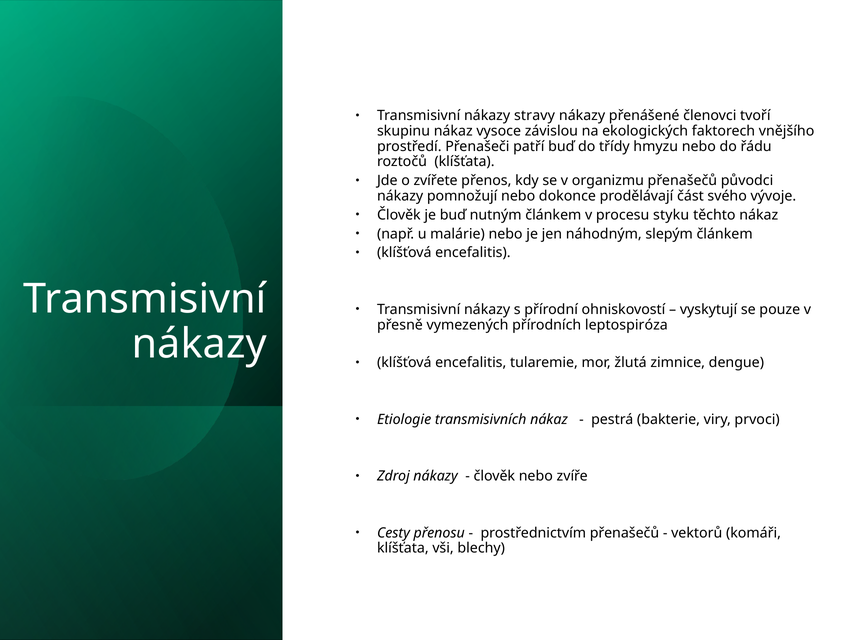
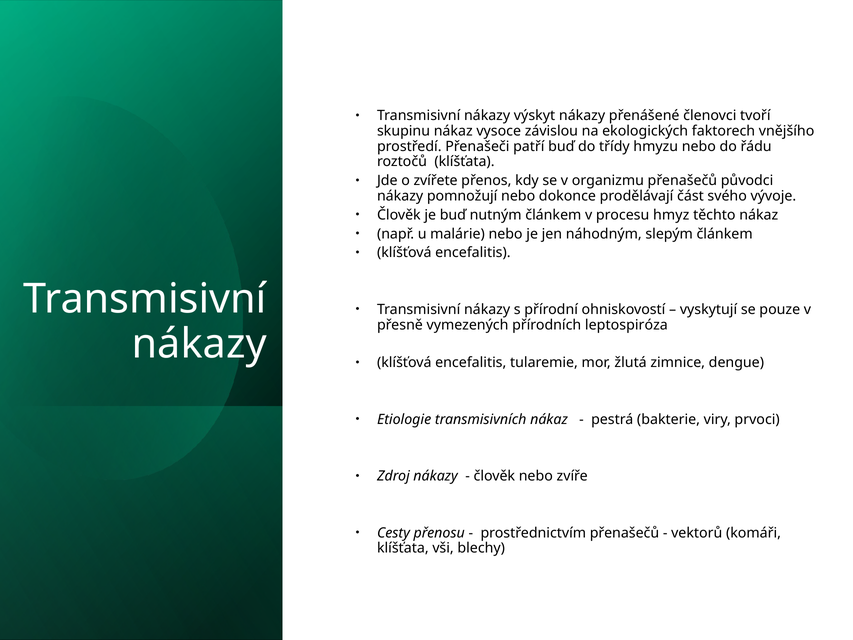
stravy: stravy -> výskyt (535, 116)
styku: styku -> hmyz (671, 215)
